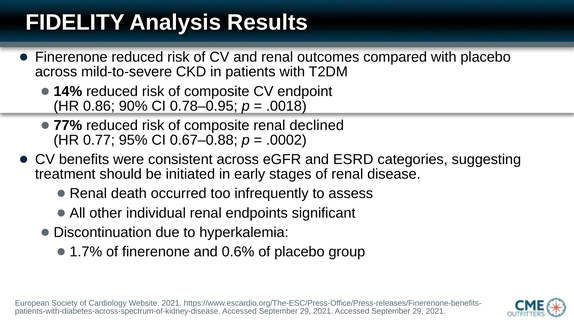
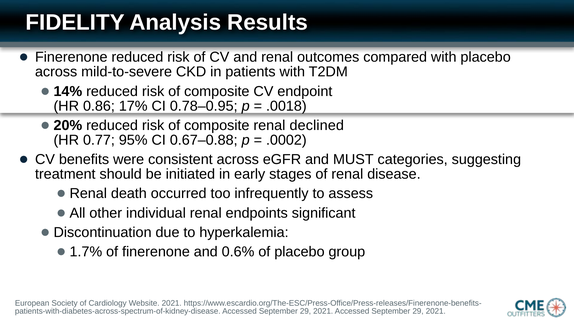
90%: 90% -> 17% (133, 106)
77%: 77% -> 20% (68, 125)
ESRD: ESRD -> MUST (353, 159)
